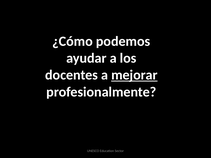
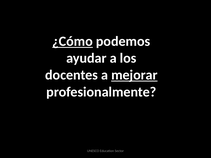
¿Cómo underline: none -> present (73, 41)
